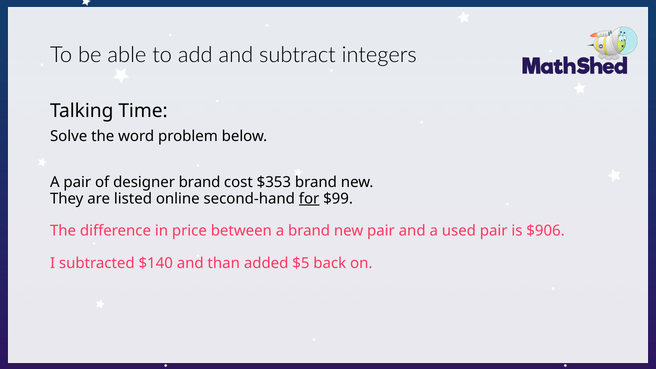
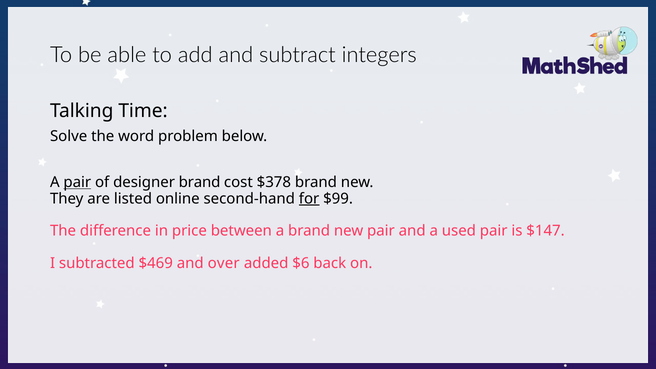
pair underline: none -> present (77, 182)
$353: $353 -> $378 (274, 182)
$906: $906 -> $147 (546, 231)
$140: $140 -> $469 (156, 263)
than: than -> over (224, 263)
$5: $5 -> $6 (301, 263)
